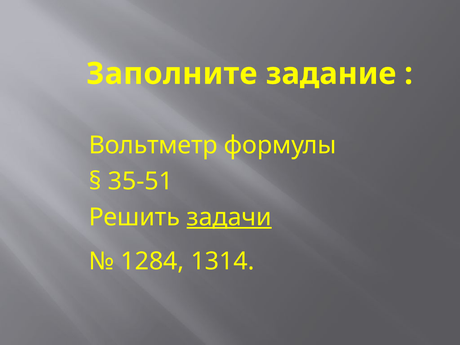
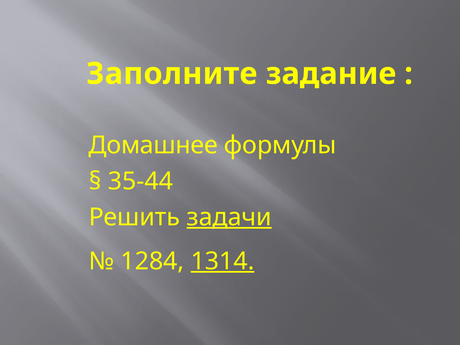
Вольтметр: Вольтметр -> Домашнее (153, 145)
35-51: 35-51 -> 35-44 (140, 181)
1314 underline: none -> present (223, 261)
